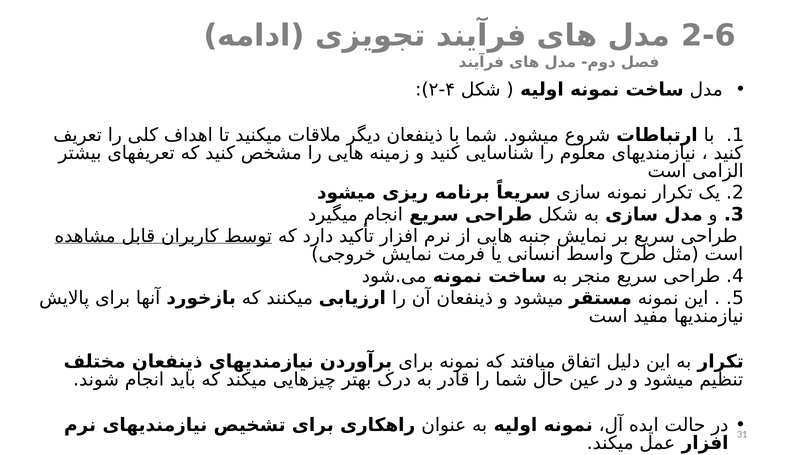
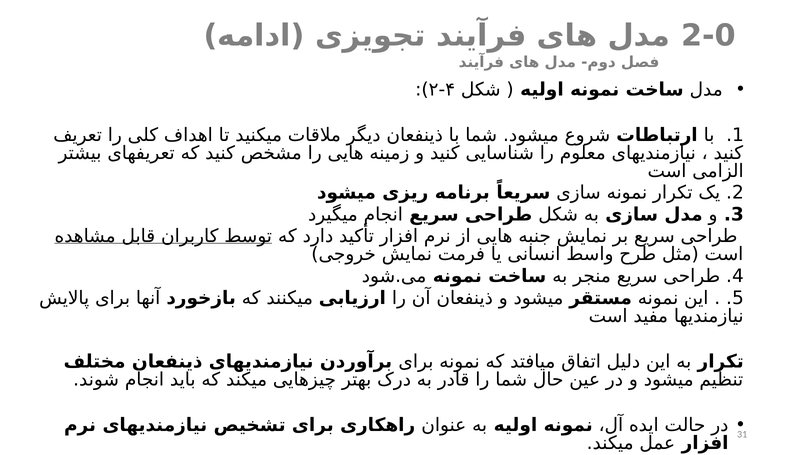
2-6: 2-6 -> 2-0 (709, 36)
